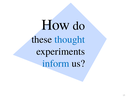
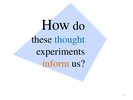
inform colour: blue -> orange (56, 63)
